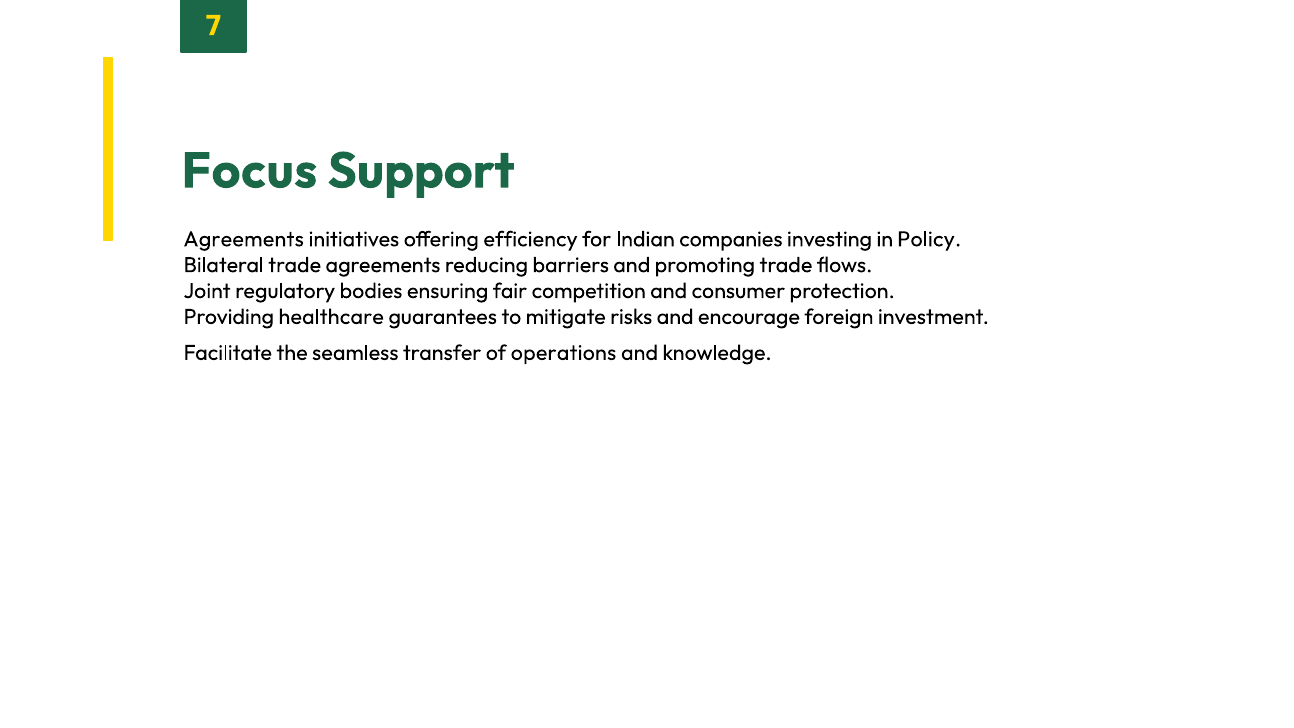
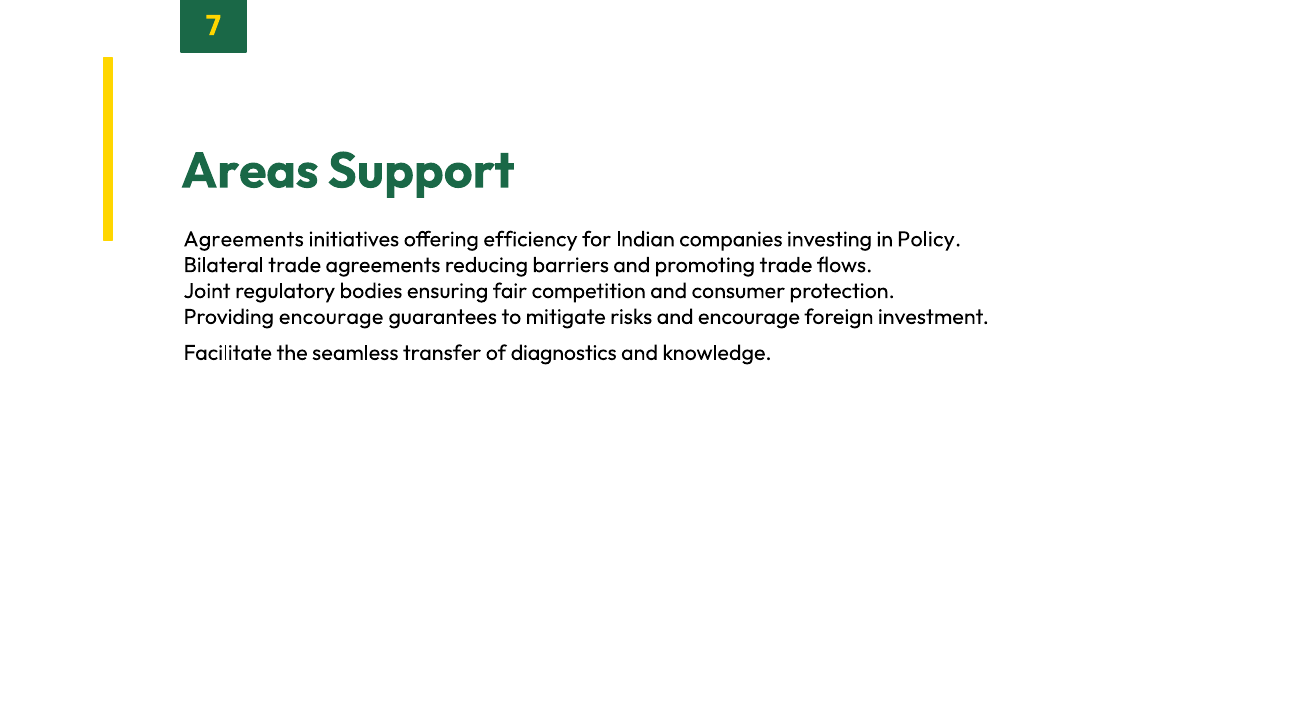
Focus: Focus -> Areas (250, 171)
Providing healthcare: healthcare -> encourage (331, 317)
operations: operations -> diagnostics (564, 353)
